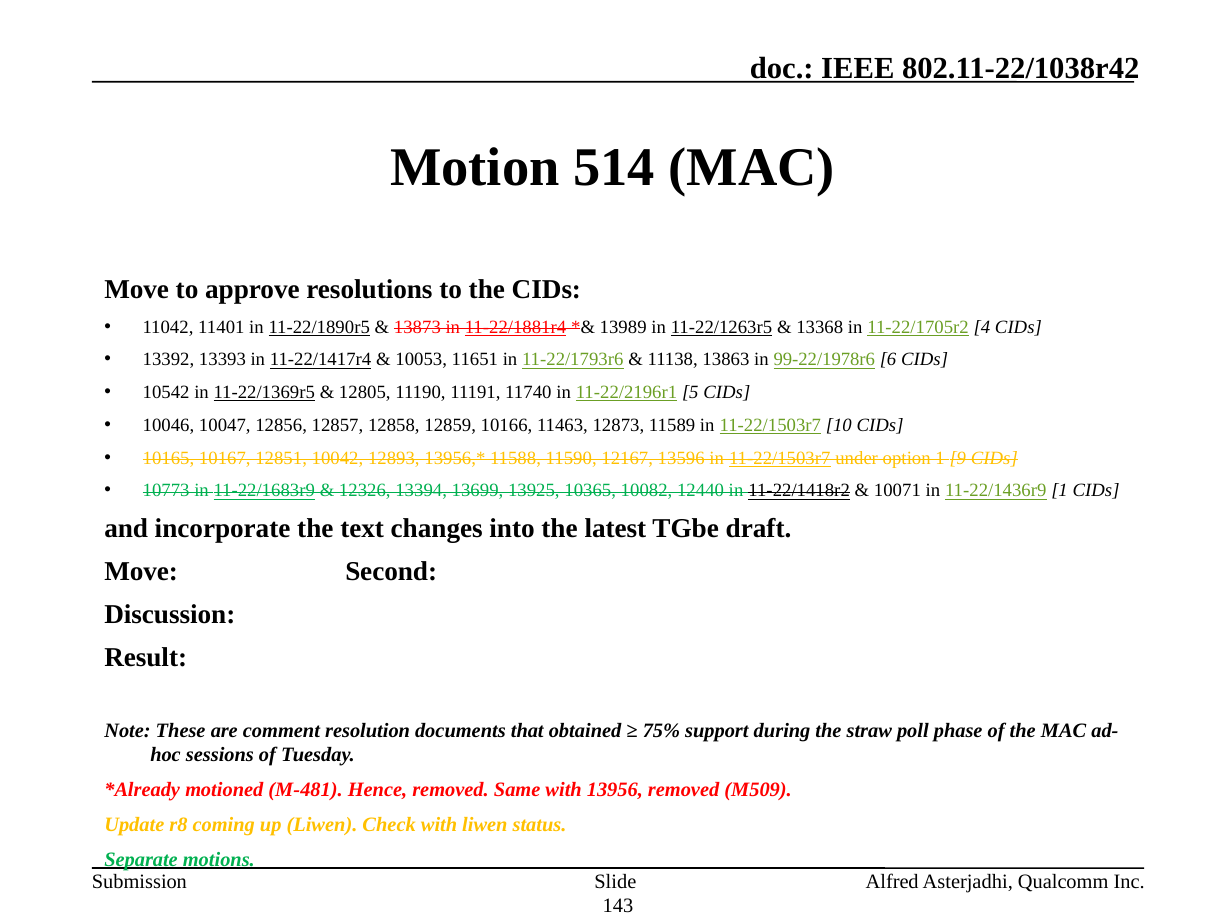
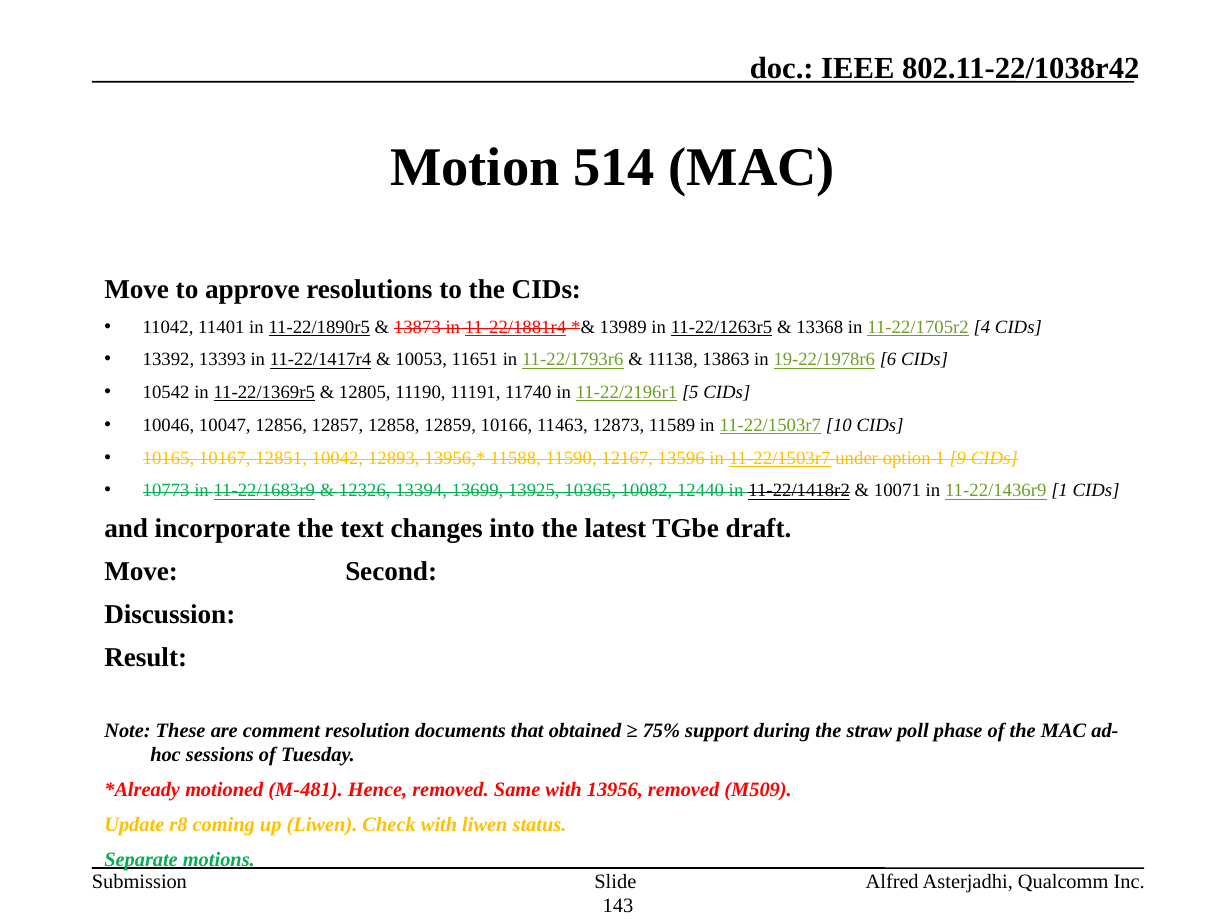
99-22/1978r6: 99-22/1978r6 -> 19-22/1978r6 (824, 360)
